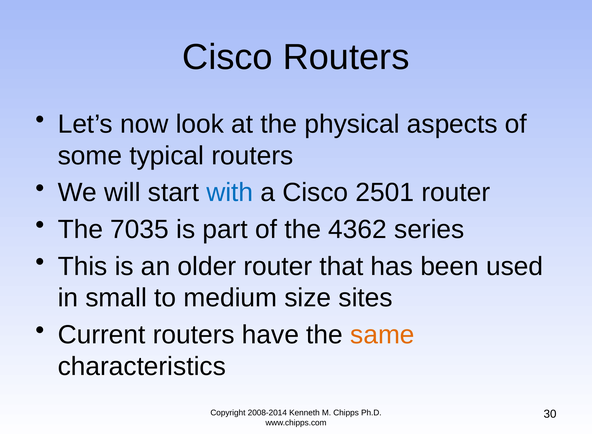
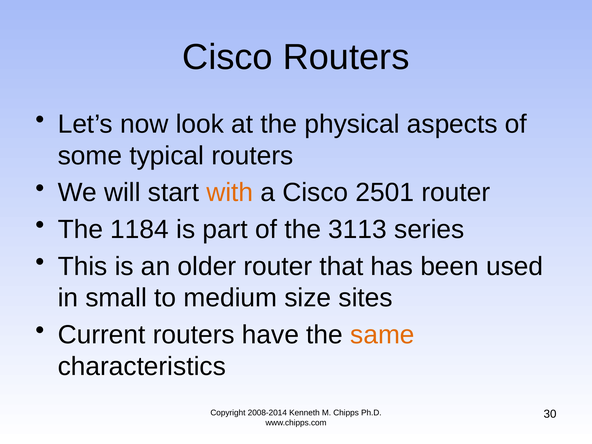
with colour: blue -> orange (230, 193)
7035: 7035 -> 1184 (140, 229)
4362: 4362 -> 3113 (358, 229)
